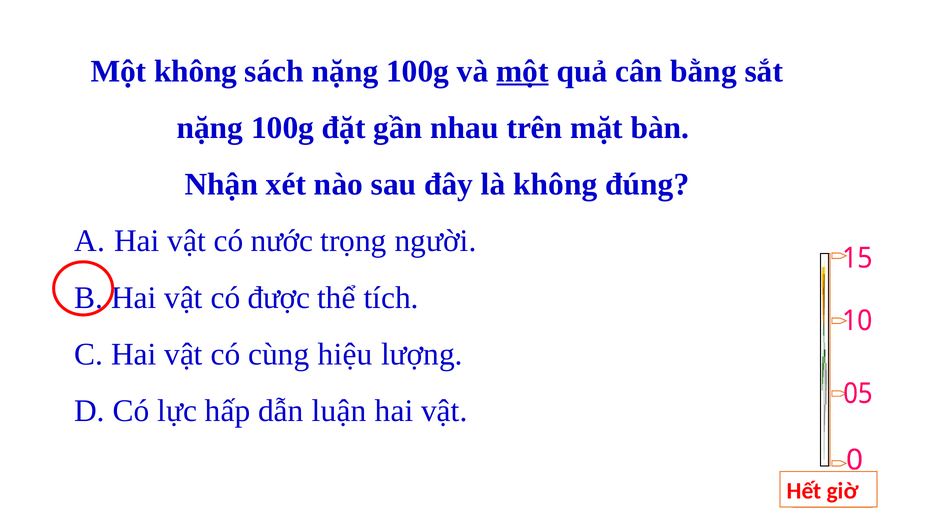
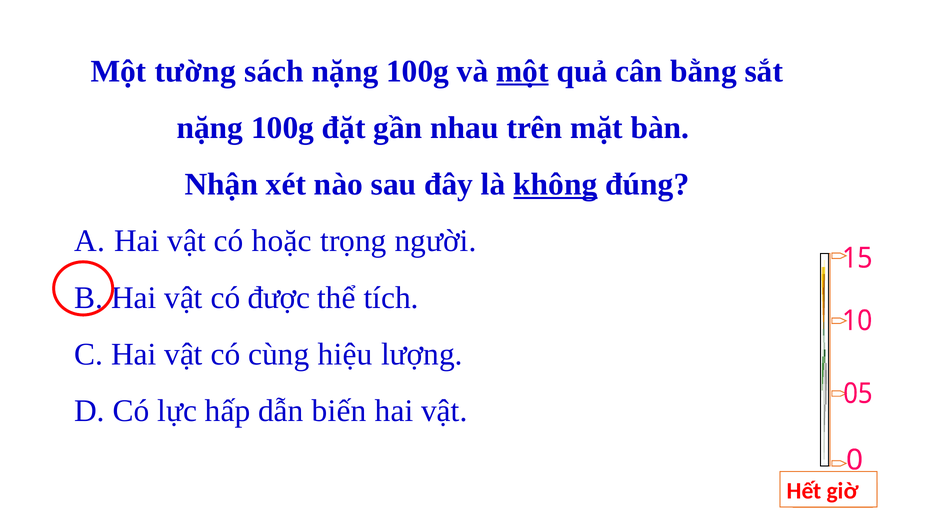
Một không: không -> tường (195, 71)
không underline: none -> present (555, 184)
nước: nước -> hoặc (282, 241)
luận: luận -> biến (339, 411)
